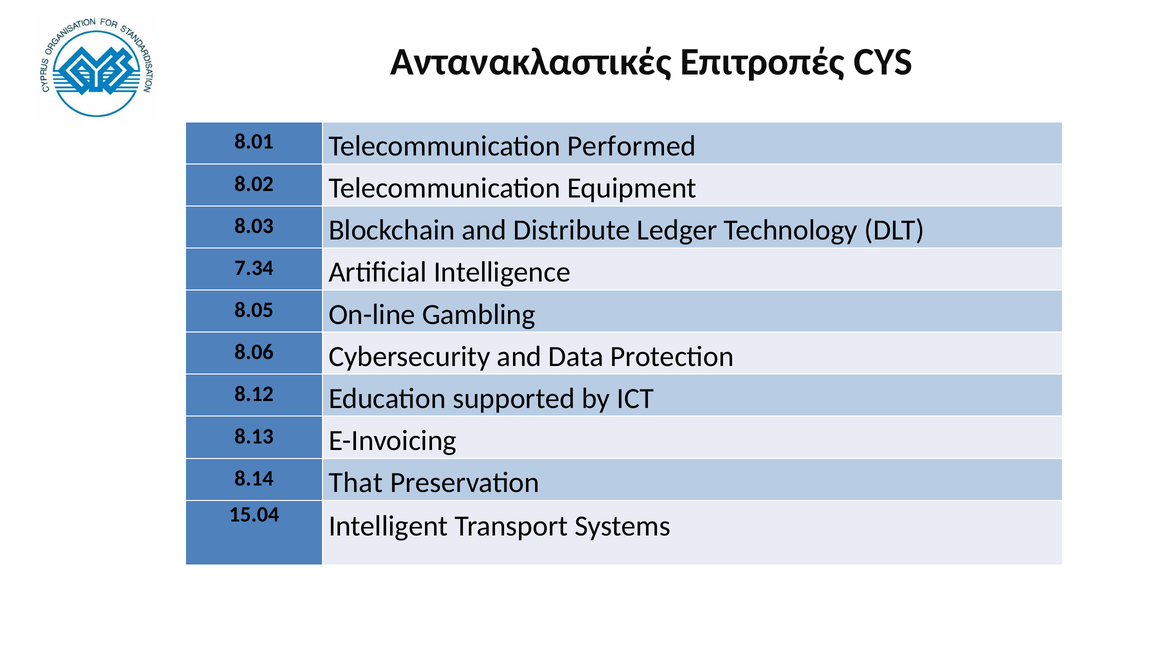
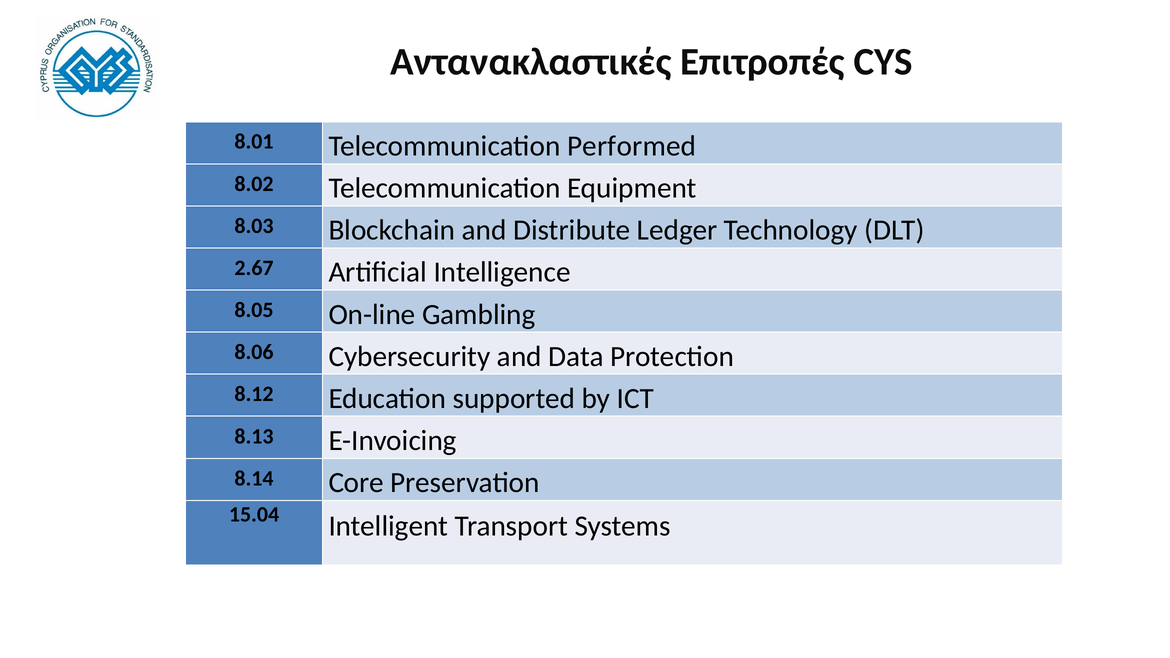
7.34: 7.34 -> 2.67 (254, 268)
That: That -> Core (356, 483)
